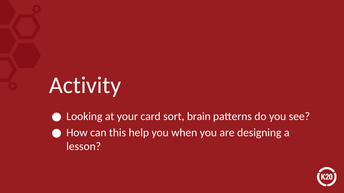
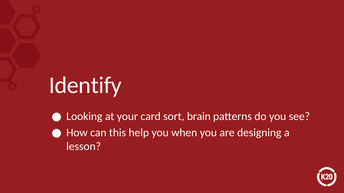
Activity: Activity -> Identify (85, 85)
